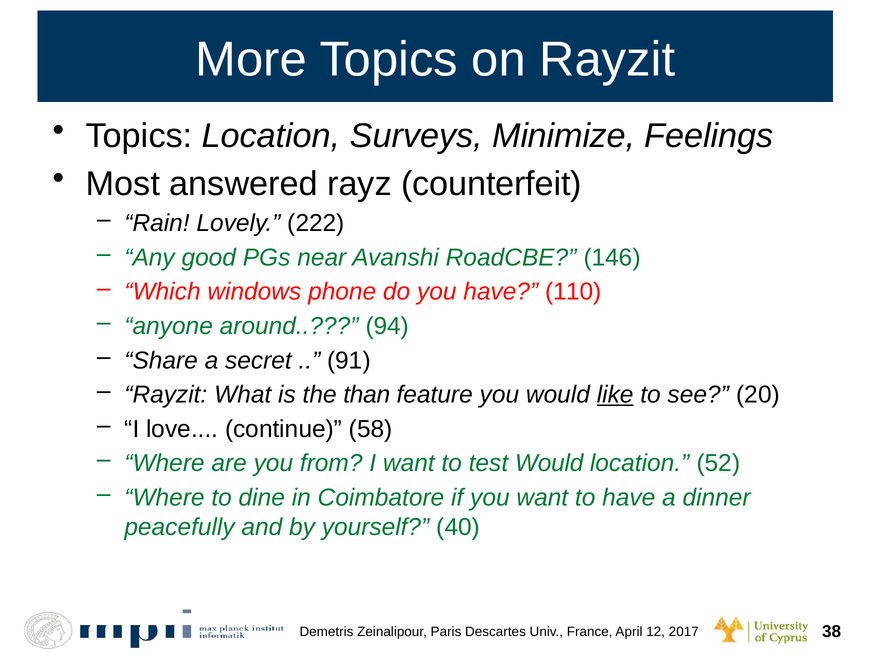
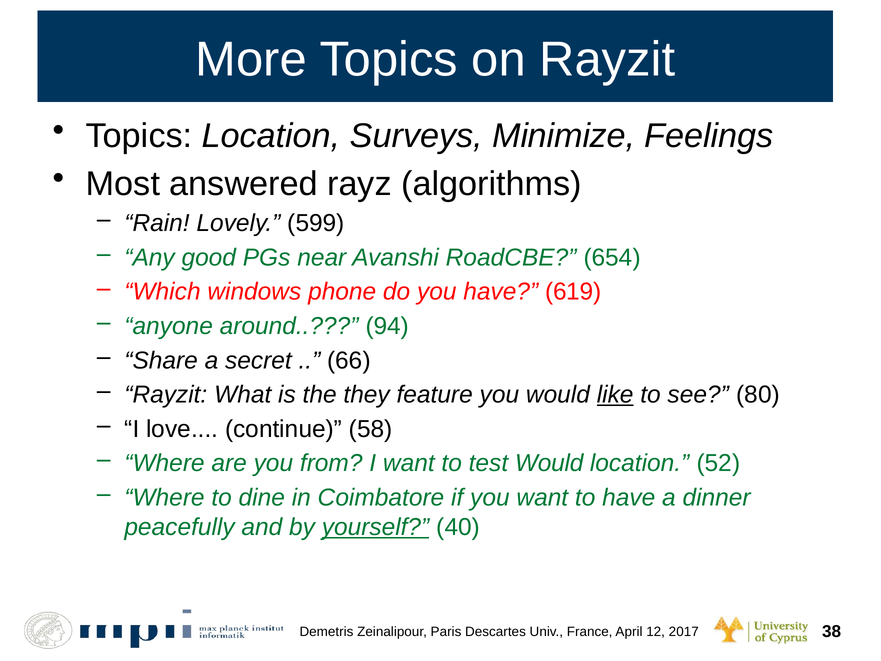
counterfeit: counterfeit -> algorithms (491, 184)
222: 222 -> 599 (316, 223)
146: 146 -> 654 (612, 258)
110: 110 -> 619 (573, 292)
91: 91 -> 66 (349, 360)
than: than -> they (367, 395)
20: 20 -> 80 (758, 395)
yourself underline: none -> present (376, 527)
